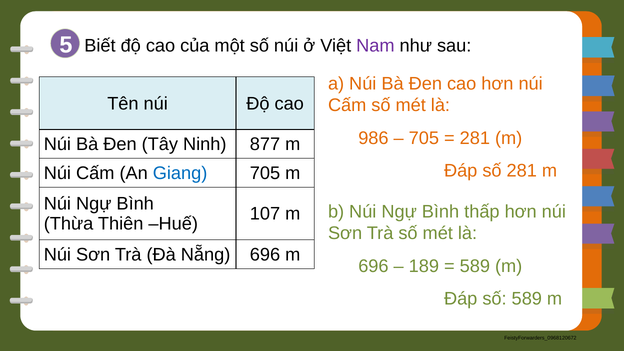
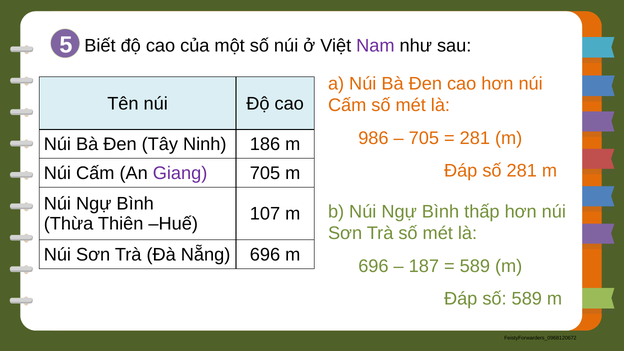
877: 877 -> 186 (265, 144)
Giang colour: blue -> purple (180, 173)
189: 189 -> 187 (424, 266)
